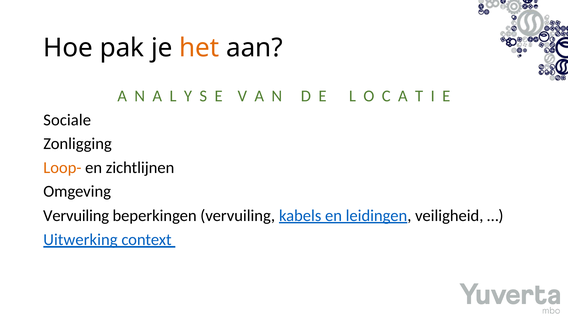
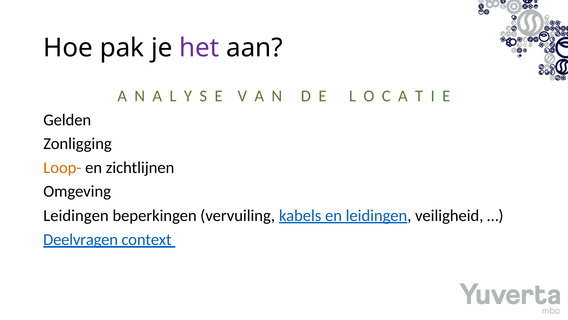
het colour: orange -> purple (199, 48)
Sociale: Sociale -> Gelden (67, 120)
Vervuiling: Vervuiling -> Leidingen (76, 215)
Uitwerking: Uitwerking -> Deelvragen (81, 239)
